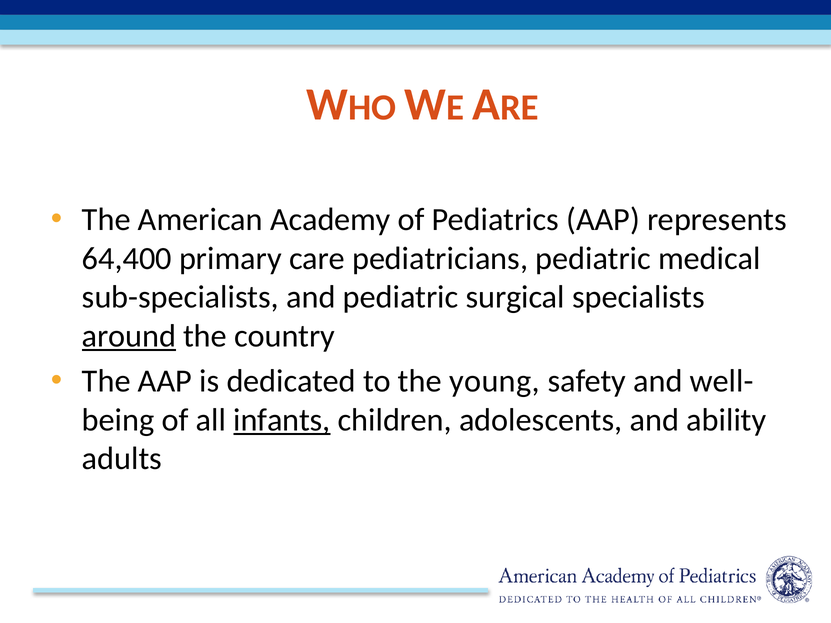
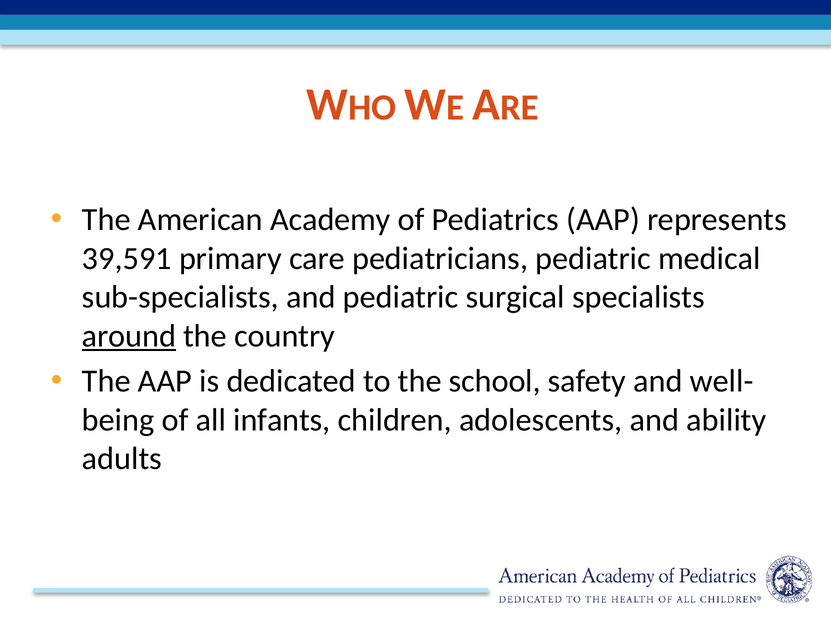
64,400: 64,400 -> 39,591 (127, 259)
young: young -> school (495, 381)
infants underline: present -> none (282, 420)
